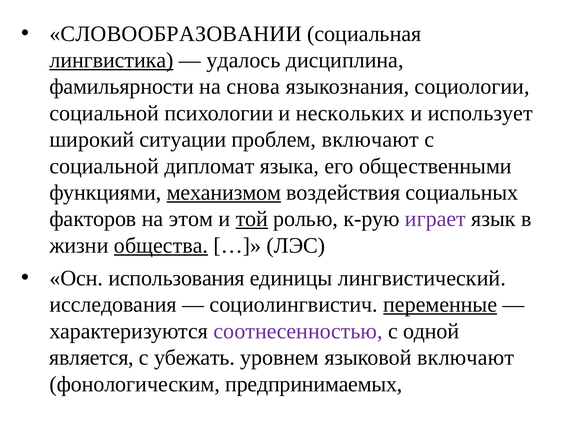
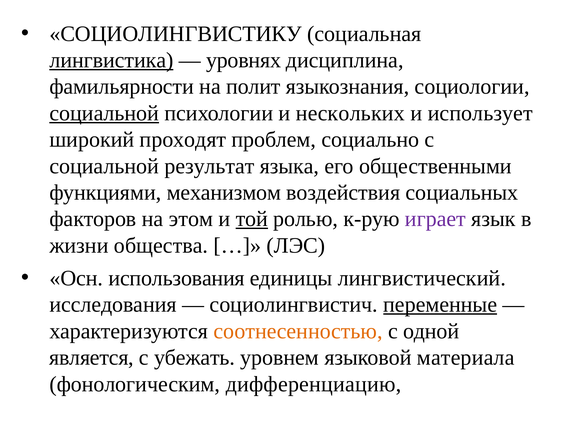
СЛОВООБРАЗОВАНИИ: СЛОВООБРАЗОВАНИИ -> СОЦИОЛИНГВИСТИКУ (176, 34)
удалось: удалось -> уровнях (244, 60)
снова: снова -> полит (253, 87)
социальной underline: none -> present (104, 113)
ситуации: ситуации -> проходят (183, 139)
проблем включают: включают -> социально (370, 139)
дипломат: дипломат -> результат (209, 166)
механизмом underline: present -> none (224, 192)
общества underline: present -> none (161, 245)
соотнесенностью colour: purple -> orange (298, 331)
языковой включают: включают -> материала (466, 357)
предпринимаемых: предпринимаемых -> дифференциацию (314, 384)
